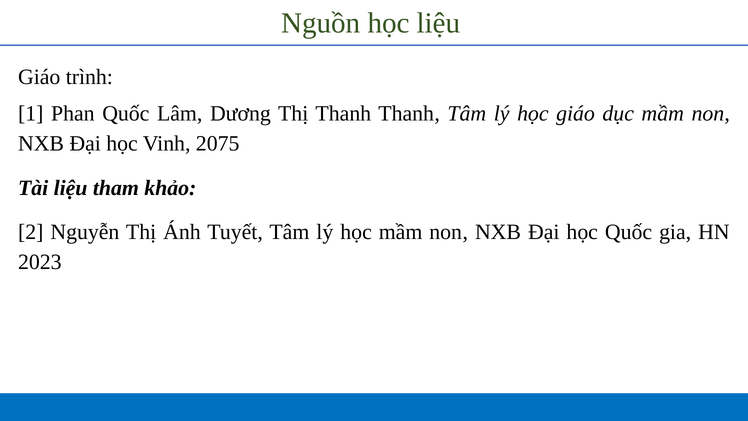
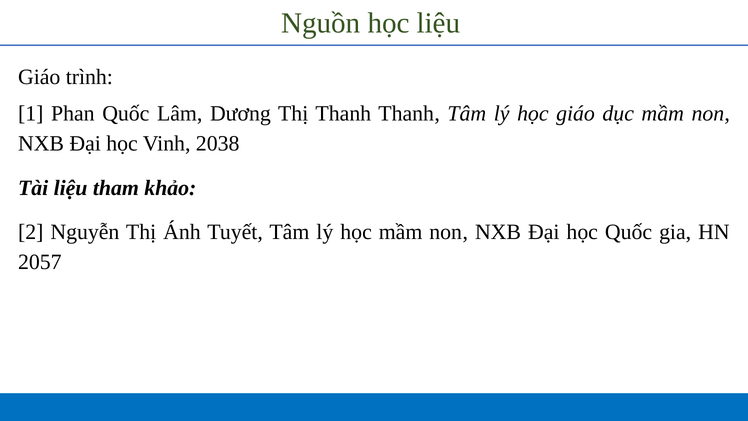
2075: 2075 -> 2038 (218, 144)
2023: 2023 -> 2057 (40, 262)
